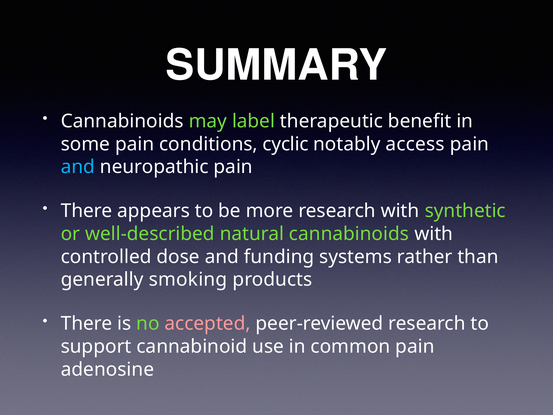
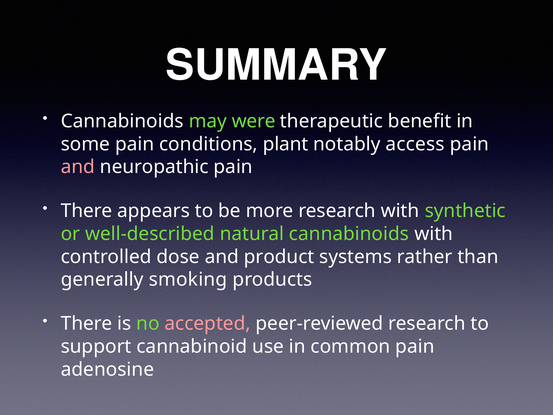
label: label -> were (254, 121)
cyclic: cyclic -> plant (286, 144)
and colour: light blue -> pink (78, 167)
funding: funding -> product (279, 257)
